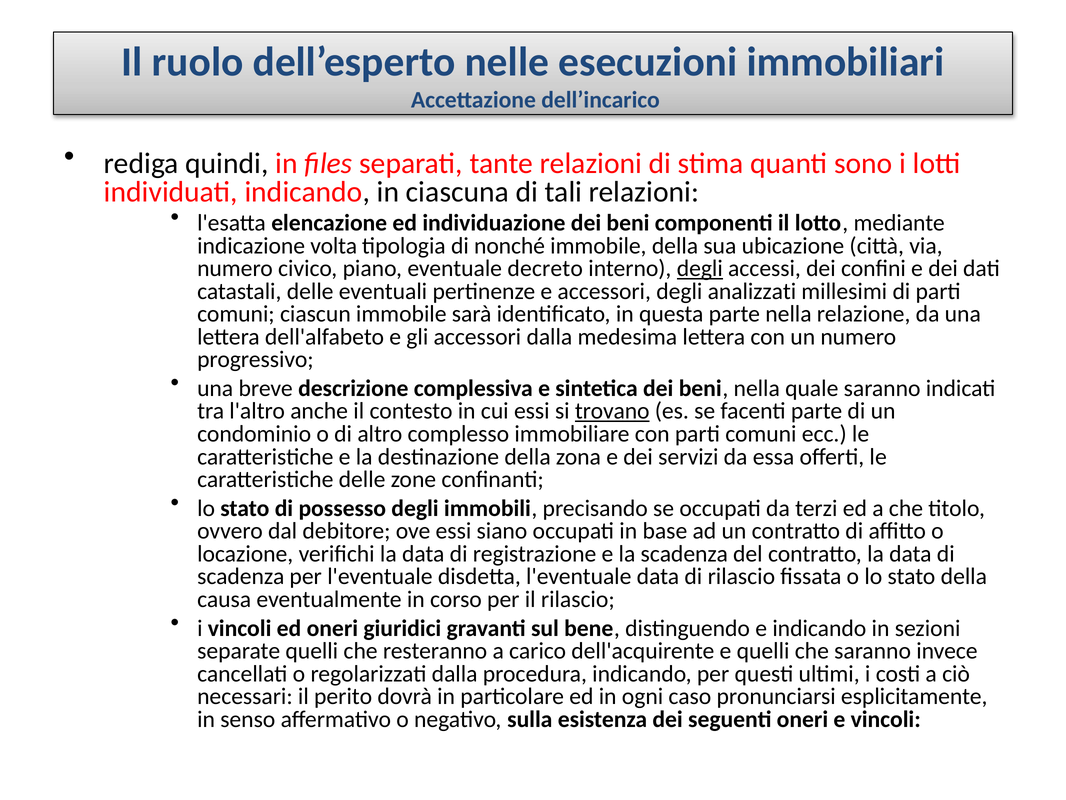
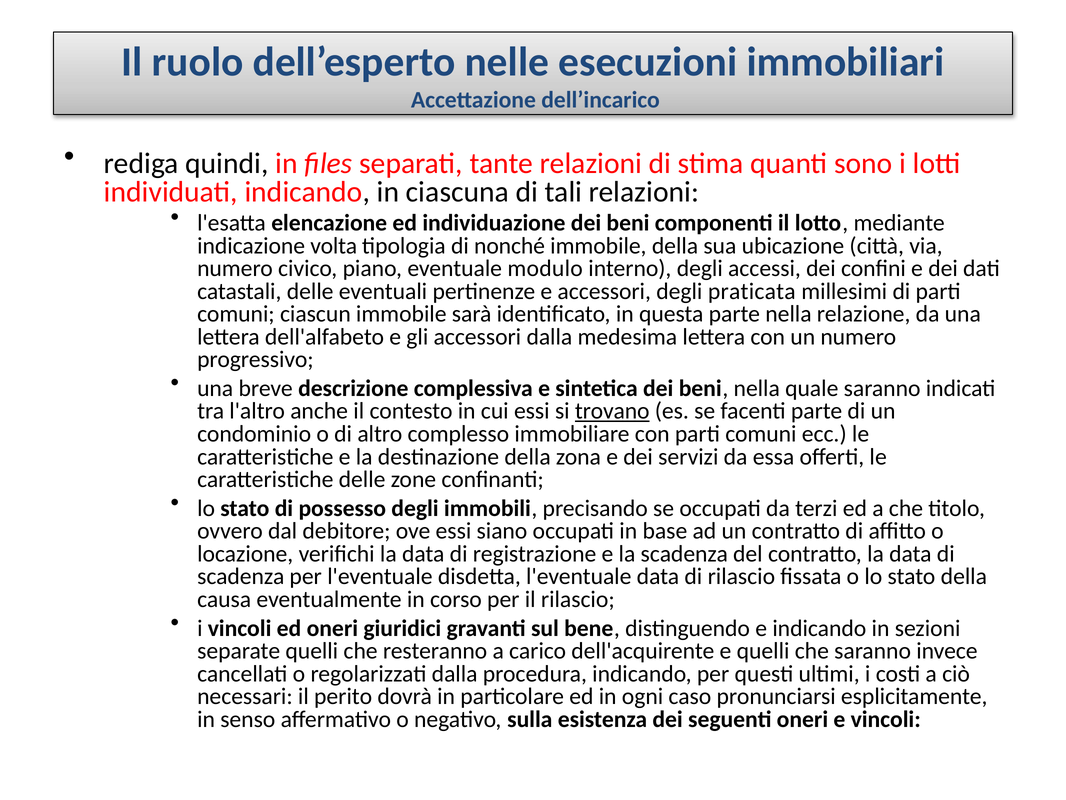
decreto: decreto -> modulo (545, 268)
degli underline: present -> none (700, 268)
analizzati: analizzati -> praticata (752, 291)
